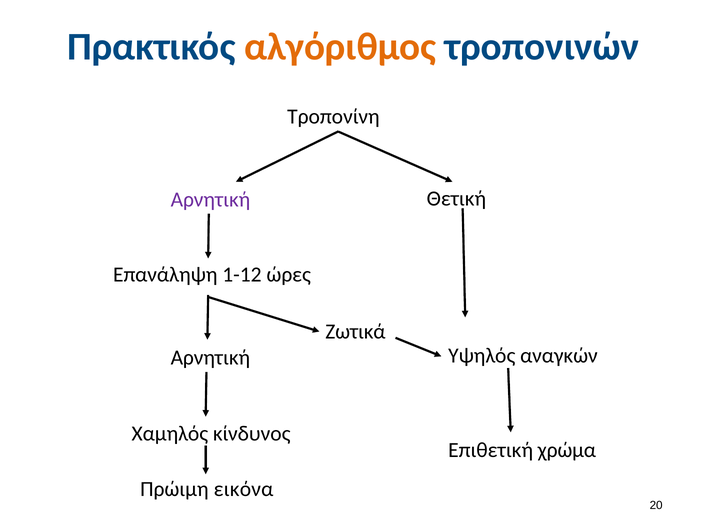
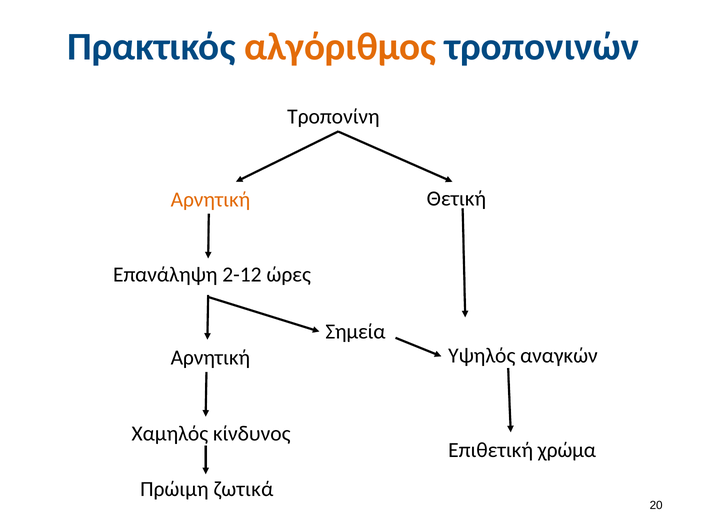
Αρνητική colour: purple -> orange (210, 200)
1-12: 1-12 -> 2-12 (242, 274)
Ζωτικά: Ζωτικά -> Σημεία (355, 332)
εικόνα: εικόνα -> ζωτικά (244, 489)
